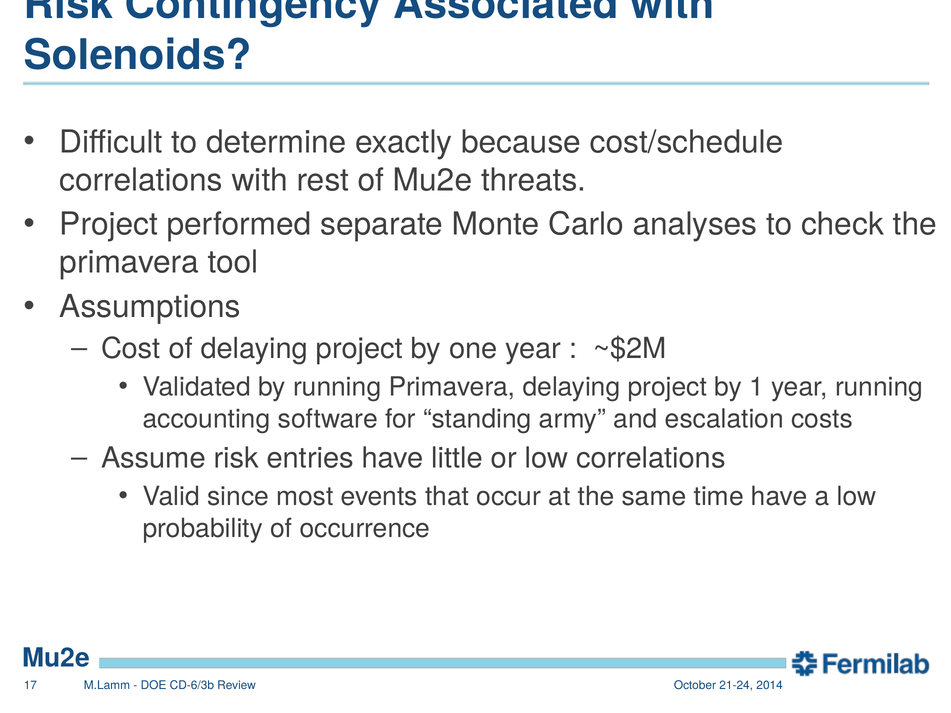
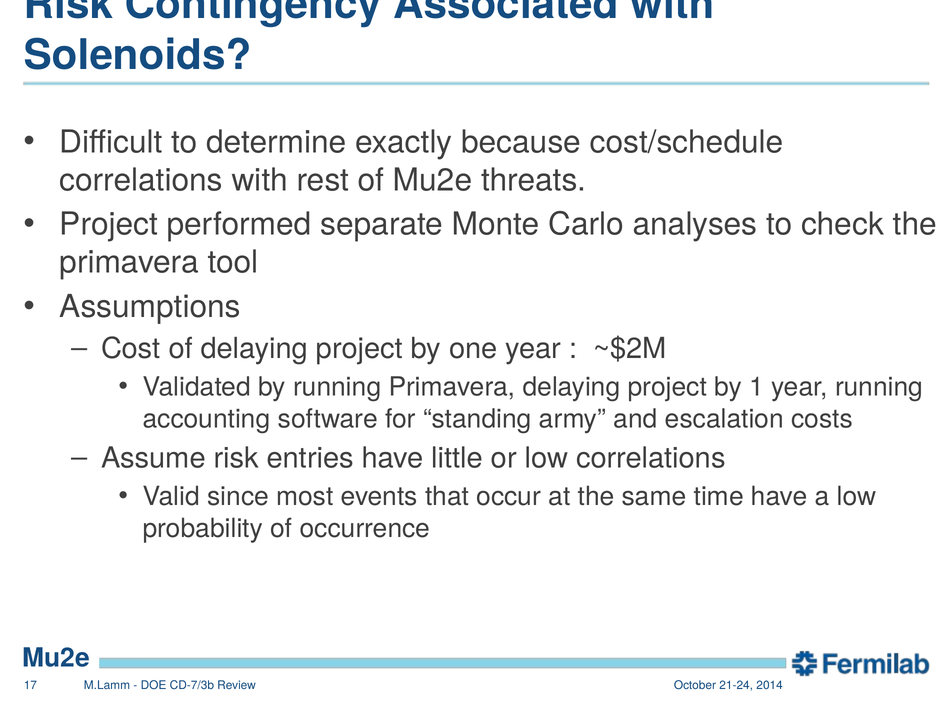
CD-6/3b: CD-6/3b -> CD-7/3b (192, 686)
